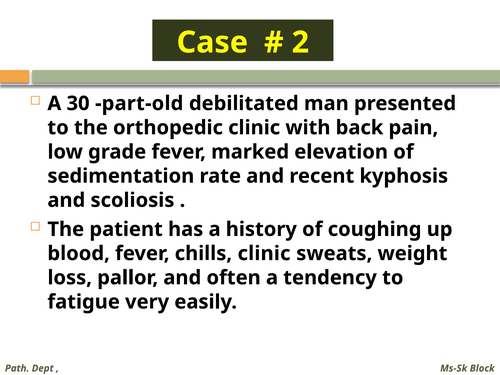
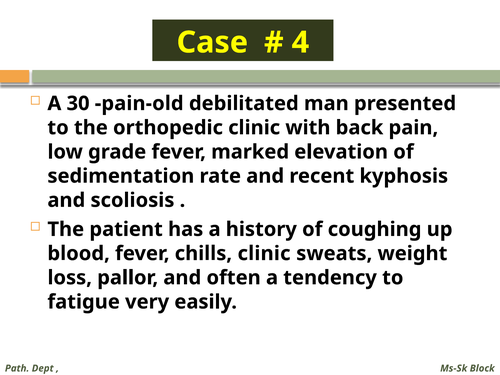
2: 2 -> 4 (300, 42)
part-old: part-old -> pain-old (139, 103)
